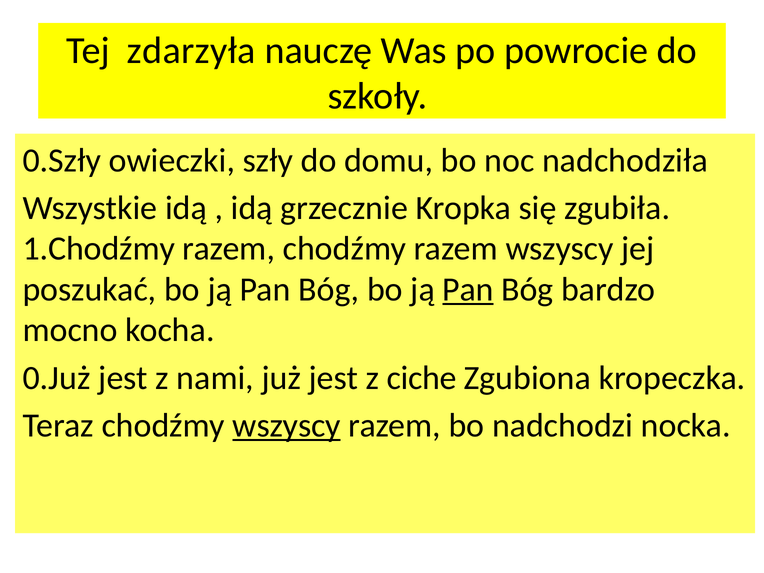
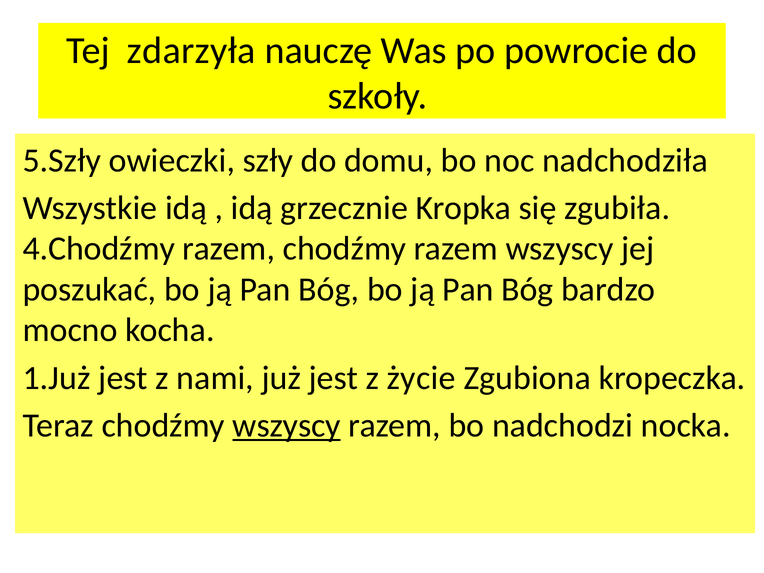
0.Szły: 0.Szły -> 5.Szły (62, 160)
1.Chodźmy: 1.Chodźmy -> 4.Chodźmy (99, 249)
Pan underline: present -> none (468, 289)
0.Już: 0.Już -> 1.Już (57, 378)
ciche: ciche -> życie (421, 378)
